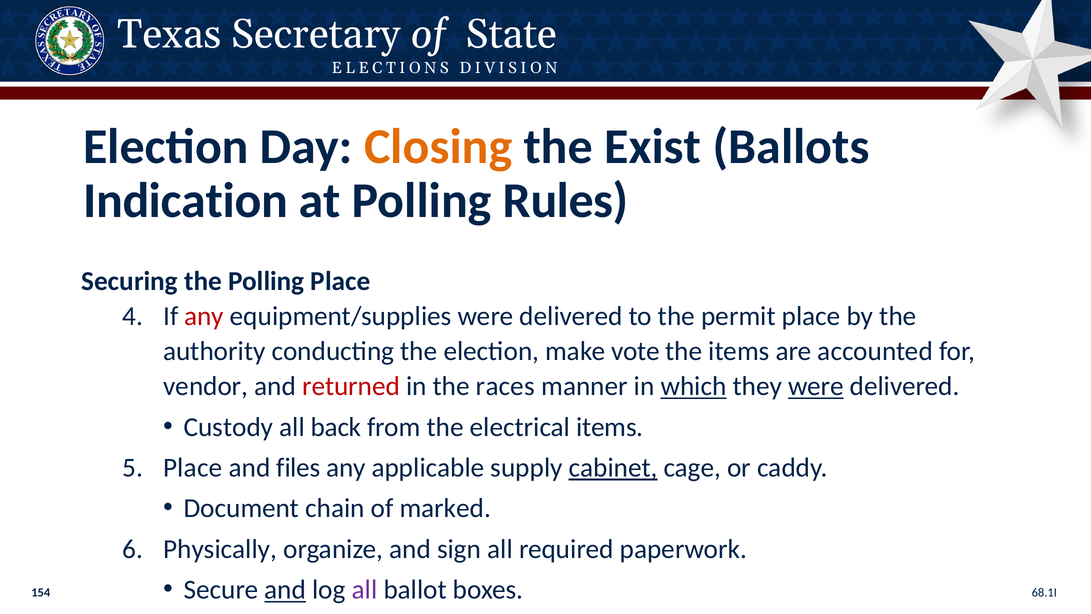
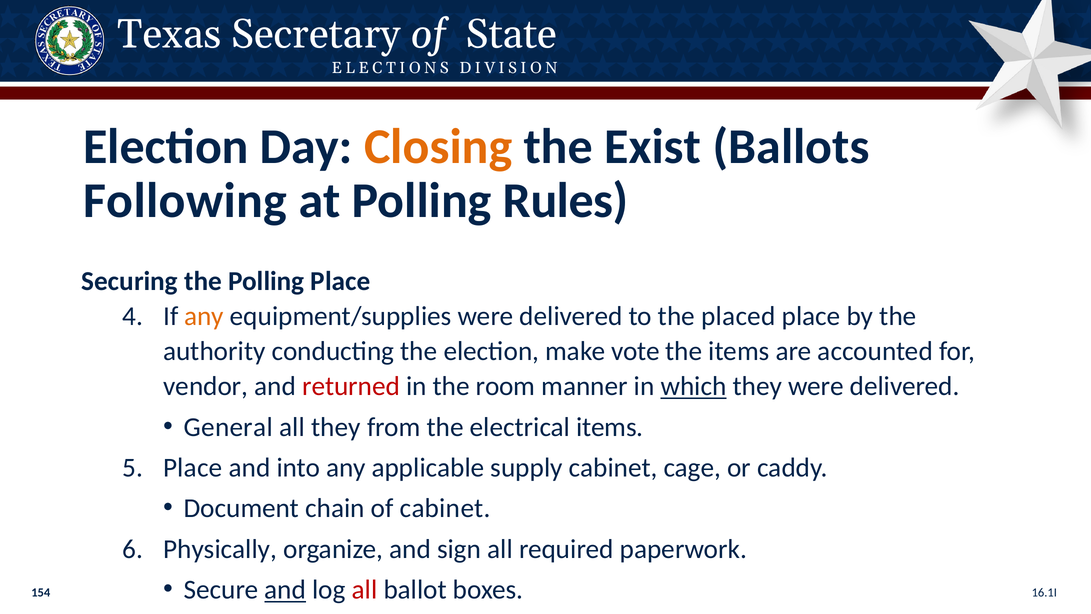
Indication: Indication -> Following (185, 201)
any colour: red -> orange (204, 316)
permit: permit -> placed (738, 316)
races: races -> room (506, 386)
were underline: present -> none (816, 386)
Custody: Custody -> General (228, 427)
all back: back -> they (336, 427)
files: files -> into (298, 468)
cabinet underline: present -> none (613, 468)
of marked: marked -> cabinet (445, 508)
all colour: purple -> red (365, 590)
68.1I: 68.1I -> 16.1I (1044, 592)
